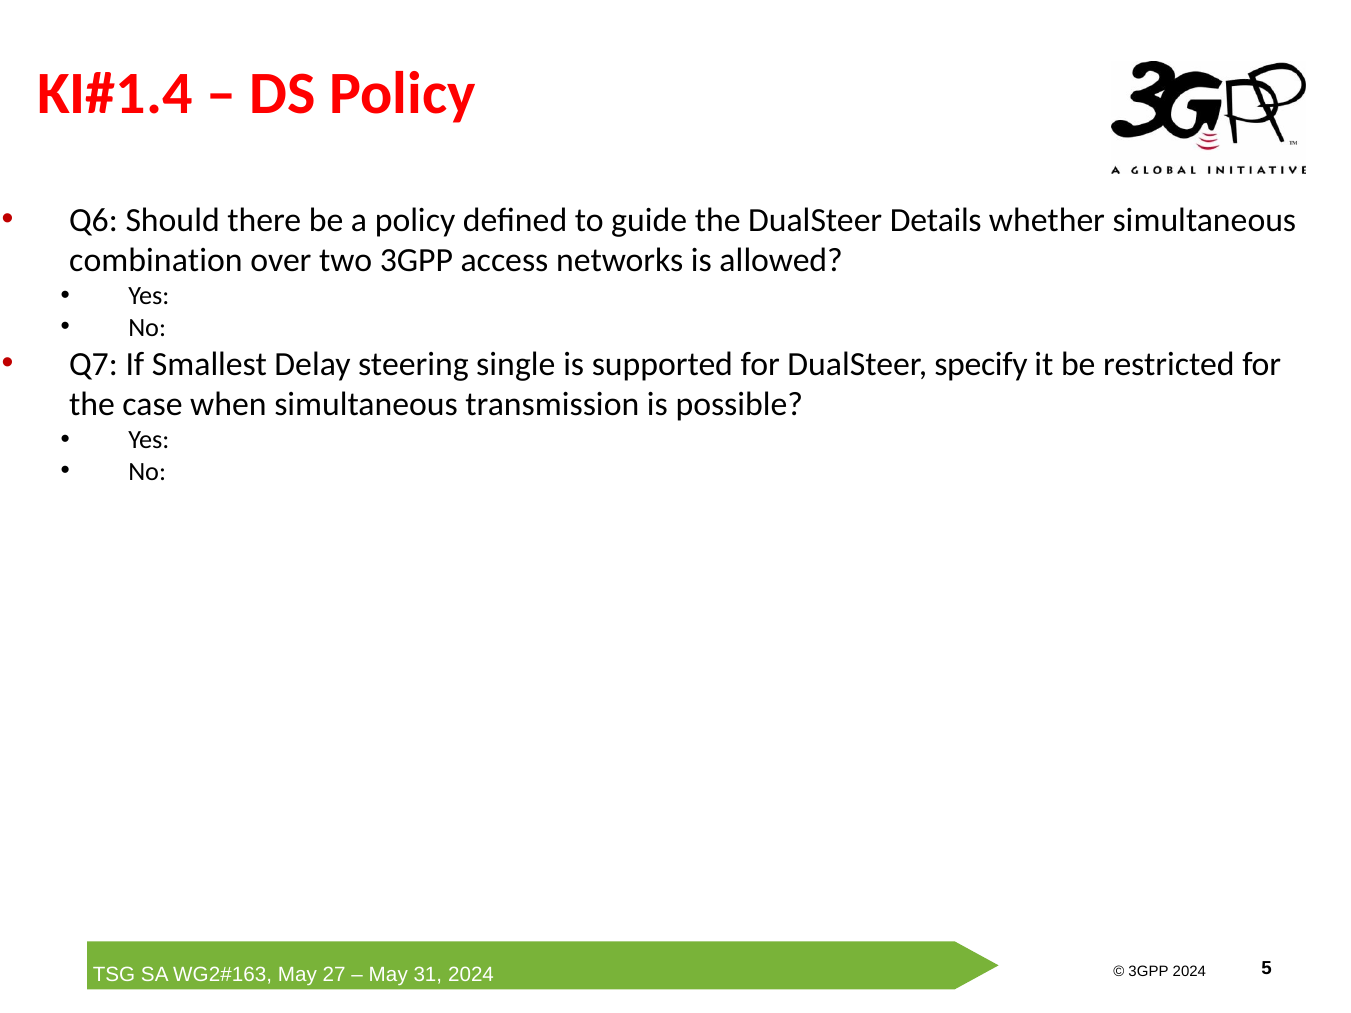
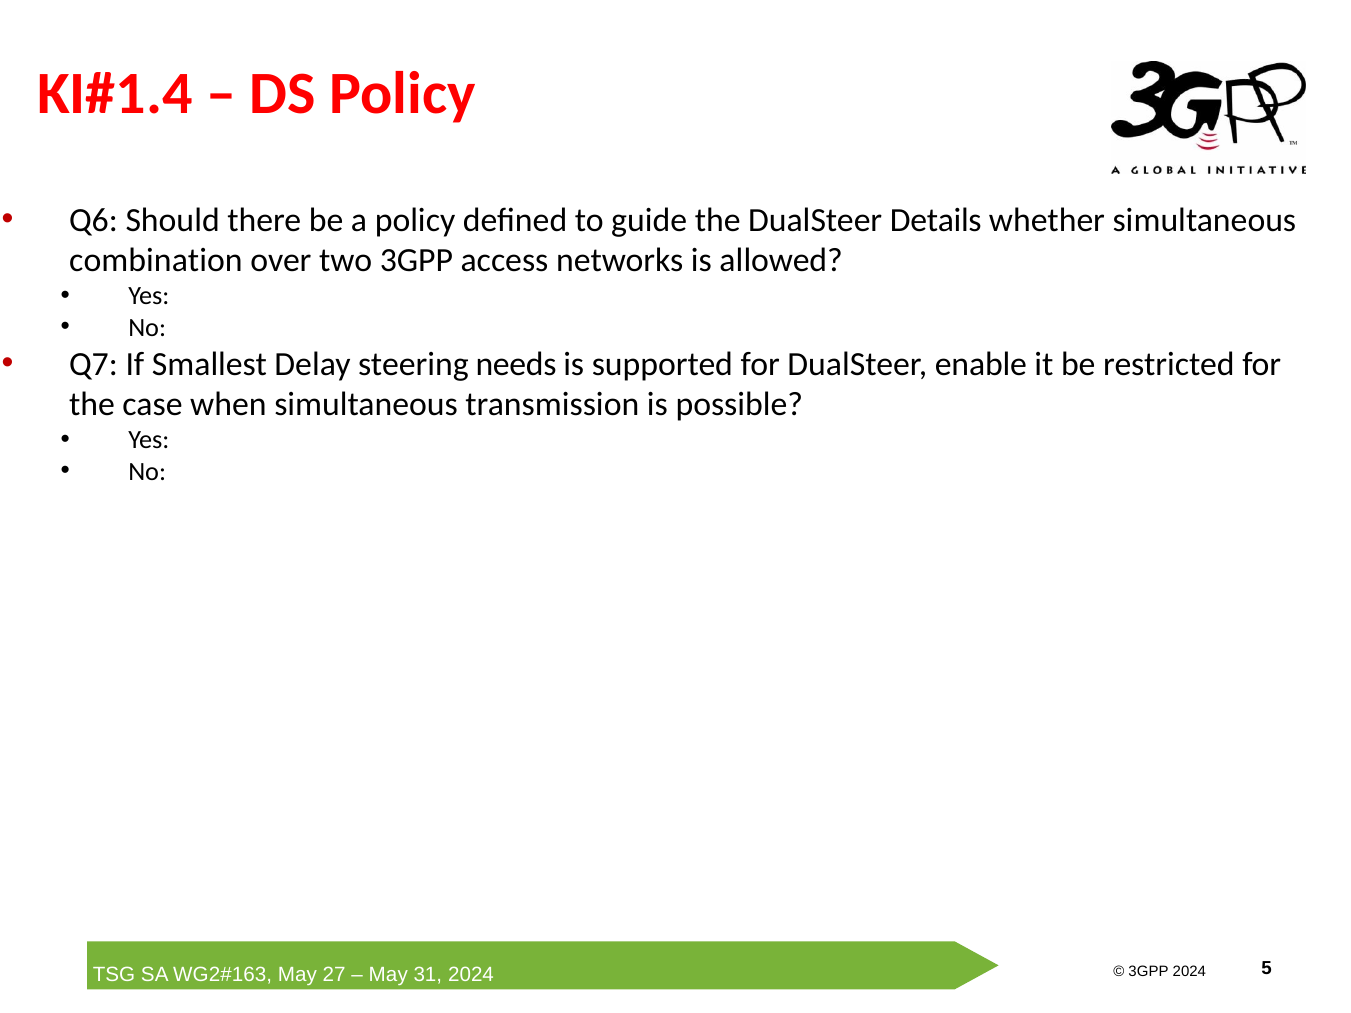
single: single -> needs (516, 364)
specify: specify -> enable (981, 364)
